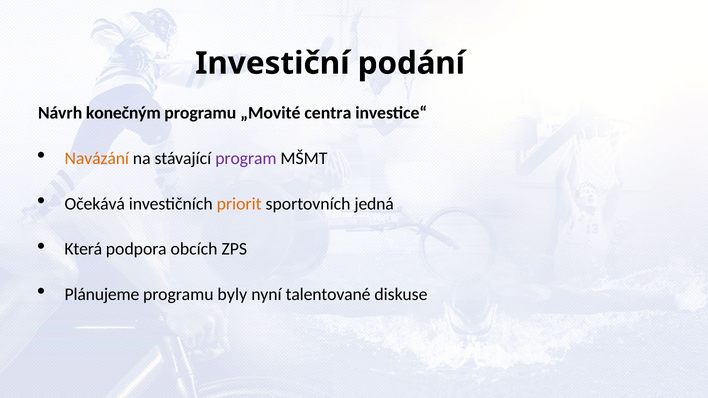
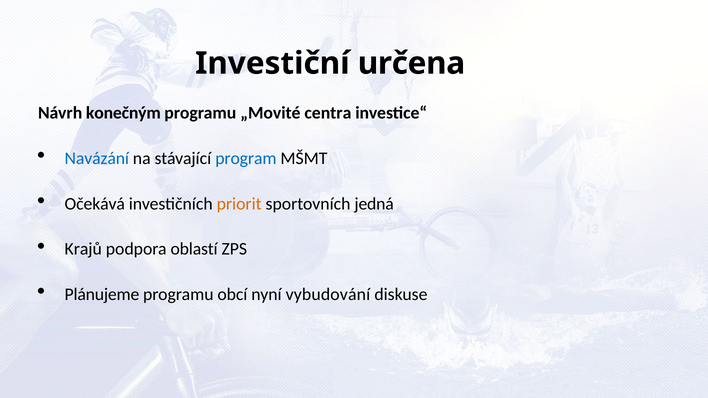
podání: podání -> určena (411, 63)
Navázání colour: orange -> blue (97, 158)
program colour: purple -> blue (246, 158)
Která: Která -> Krajů (83, 249)
obcích: obcích -> oblastí (194, 249)
byly: byly -> obcí (232, 295)
talentované: talentované -> vybudování (328, 295)
